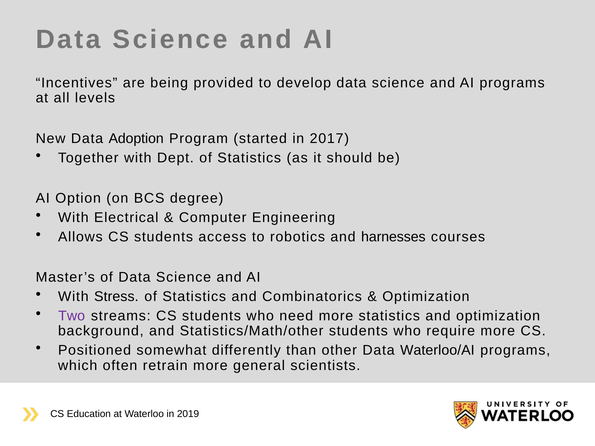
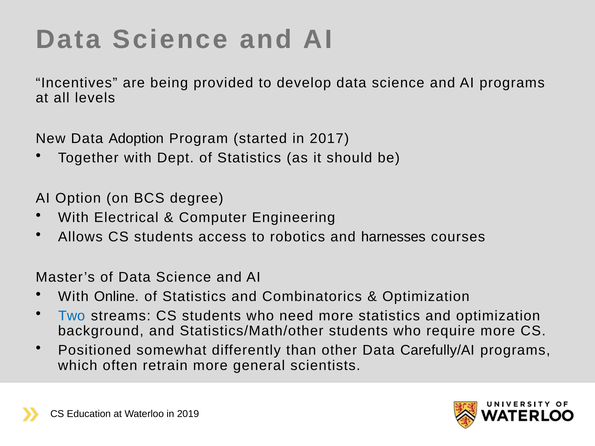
Stress: Stress -> Online (116, 297)
Two colour: purple -> blue (72, 316)
Waterloo/AI: Waterloo/AI -> Carefully/AI (437, 351)
